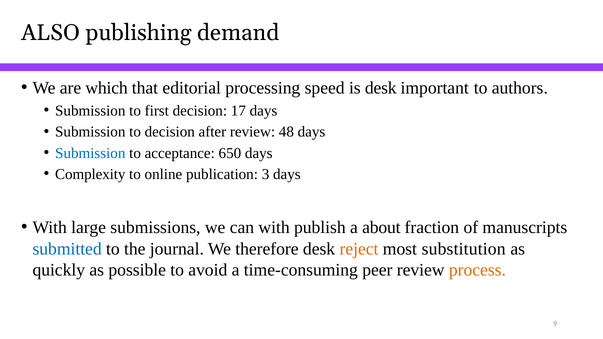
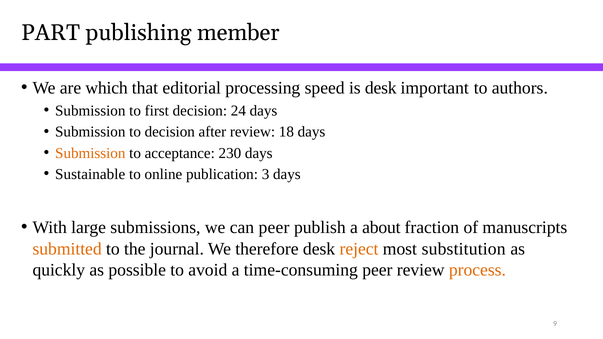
ALSO: ALSO -> PART (51, 33)
demand: demand -> member (238, 33)
17: 17 -> 24 (238, 111)
48: 48 -> 18 (286, 132)
Submission colour: blue -> orange (90, 153)
650: 650 -> 230 (230, 153)
Complexity: Complexity -> Sustainable (90, 174)
can with: with -> peer (274, 228)
submitted colour: blue -> orange (67, 249)
